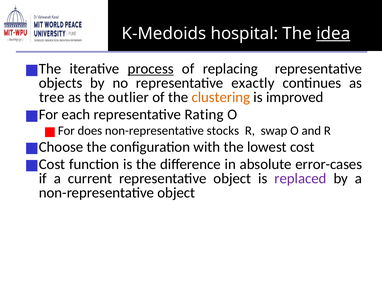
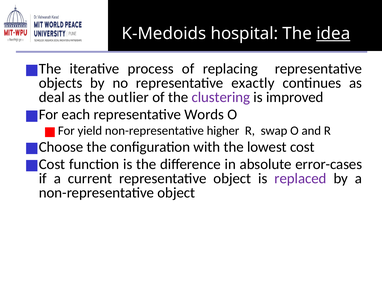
process underline: present -> none (151, 69)
tree: tree -> deal (52, 97)
clustering colour: orange -> purple (221, 97)
Rating: Rating -> Words (204, 115)
does: does -> yield (90, 131)
stocks: stocks -> higher (223, 131)
